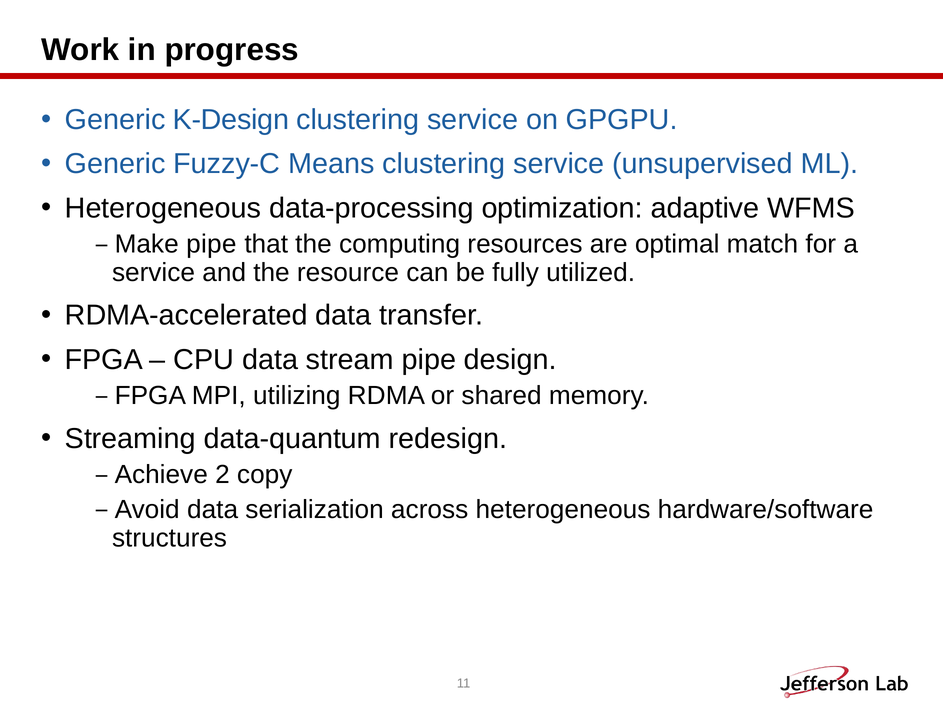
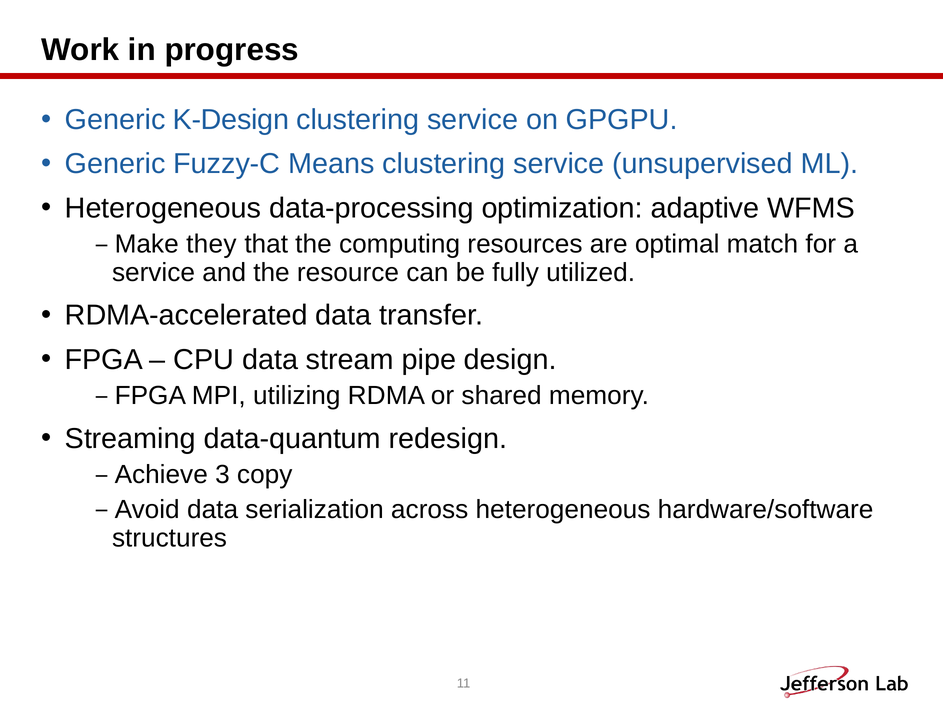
pipe: pipe -> they (211, 244)
2: 2 -> 3 (222, 475)
